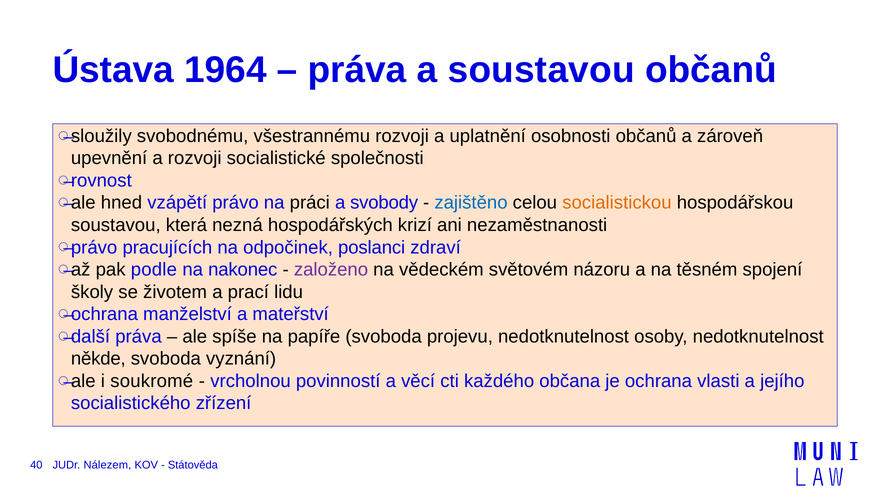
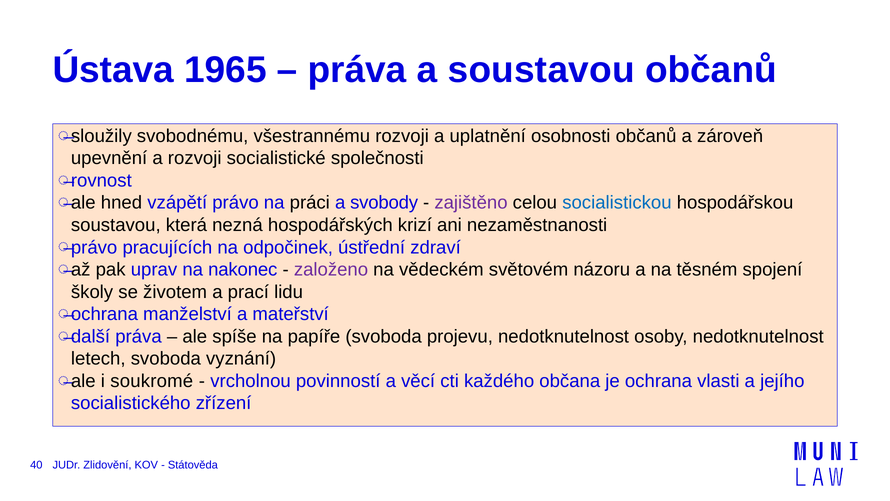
1964: 1964 -> 1965 (225, 70)
zajištěno colour: blue -> purple (471, 203)
socialistickou colour: orange -> blue (617, 203)
poslanci: poslanci -> ústřední (372, 247)
podle: podle -> uprav (154, 269)
někde: někde -> letech (98, 359)
Nálezem: Nálezem -> Zlidovění (107, 465)
